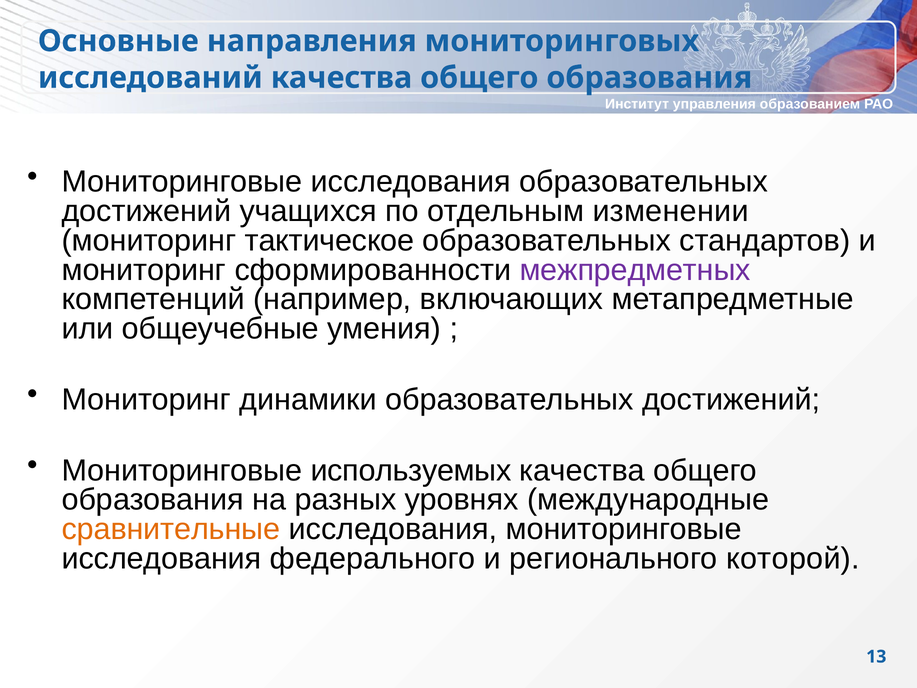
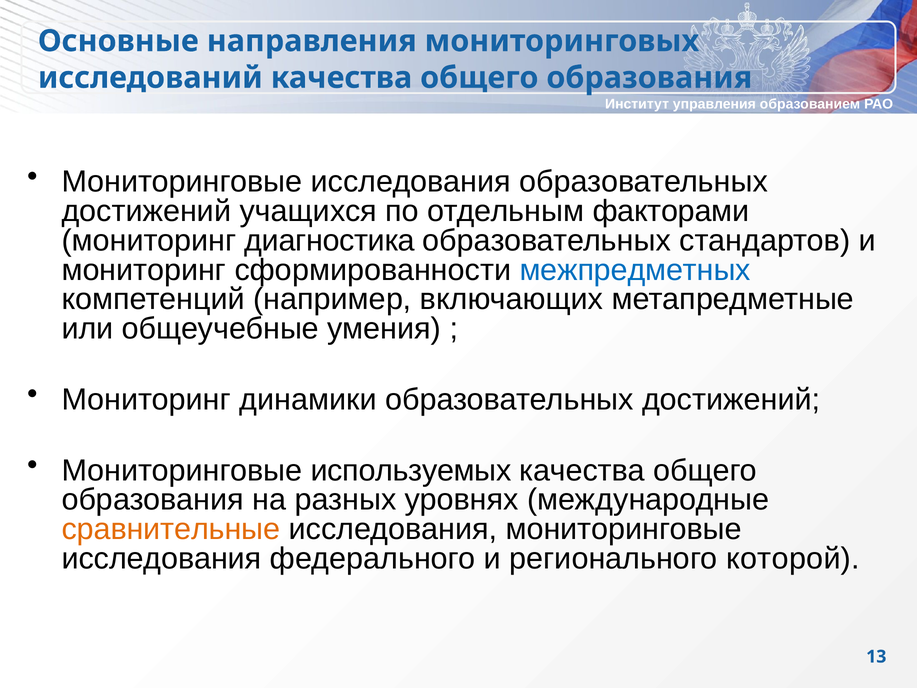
изменении: изменении -> факторами (671, 211)
тактическое: тактическое -> диагностика (330, 241)
межпредметных colour: purple -> blue (635, 270)
